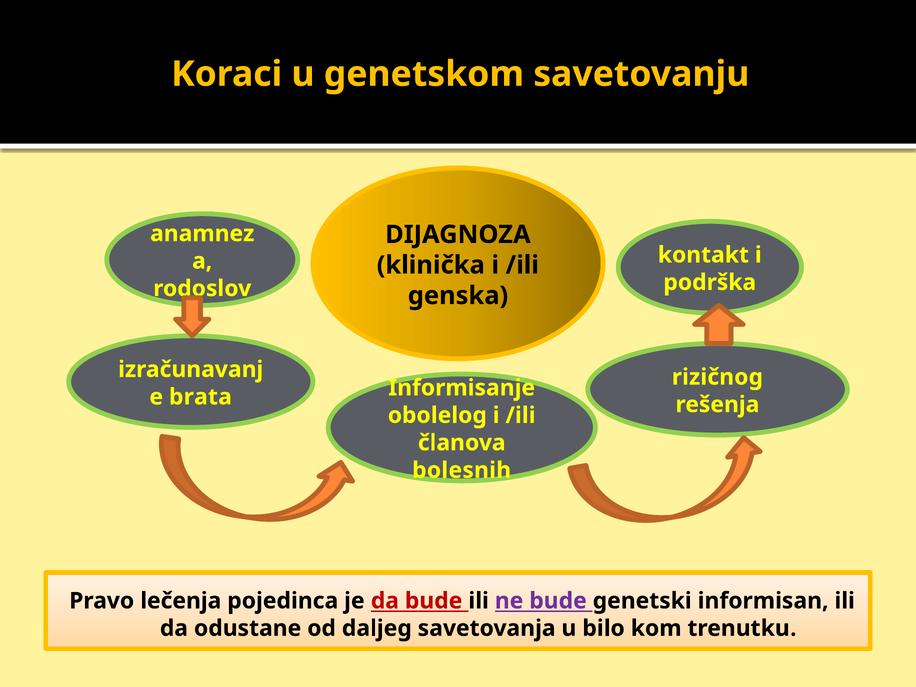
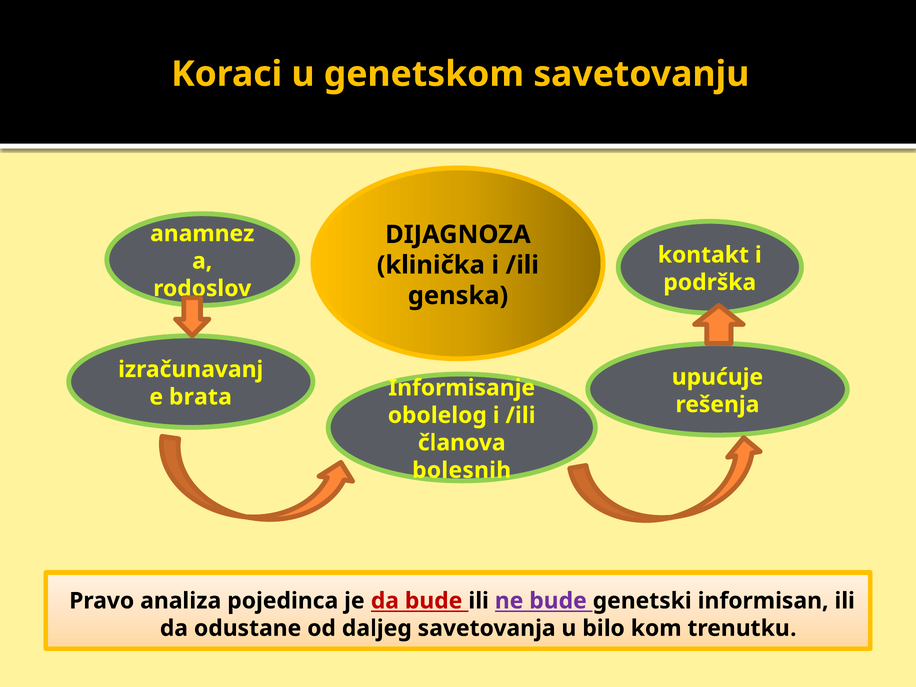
rizičnog: rizičnog -> upućuje (717, 377)
lečenja: lečenja -> analiza (181, 601)
